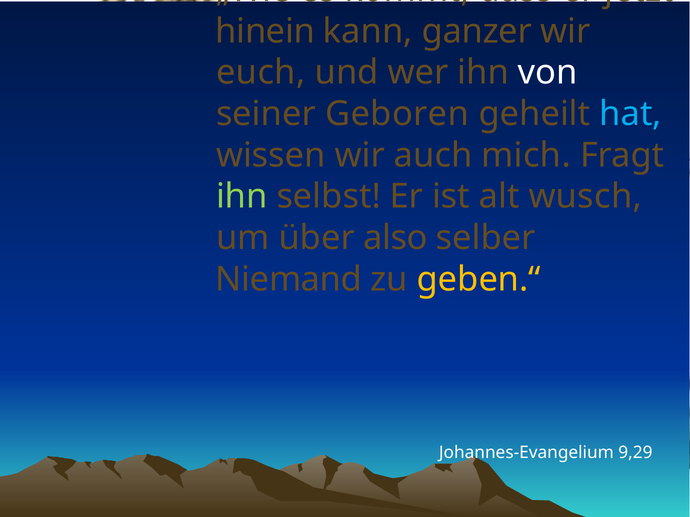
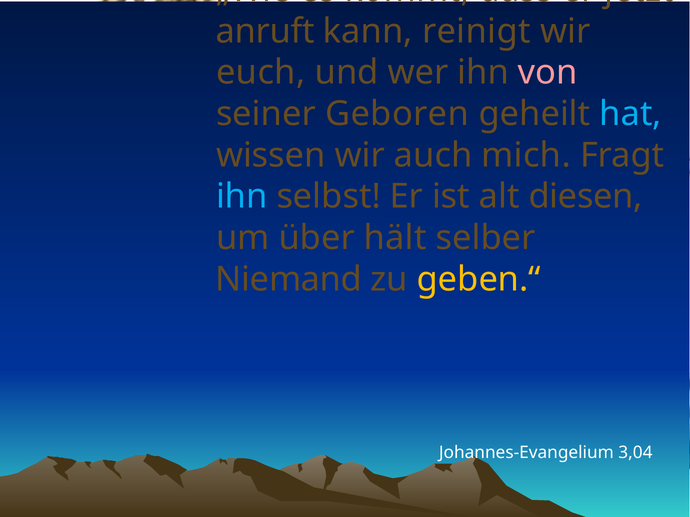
hinein: hinein -> anruft (265, 31)
ganzer: ganzer -> reinigt (476, 31)
von colour: white -> pink (548, 73)
ihn colour: light green -> light blue (242, 197)
wusch: wusch -> diesen (586, 197)
also: also -> hält (395, 238)
9,29: 9,29 -> 3,04 (635, 453)
